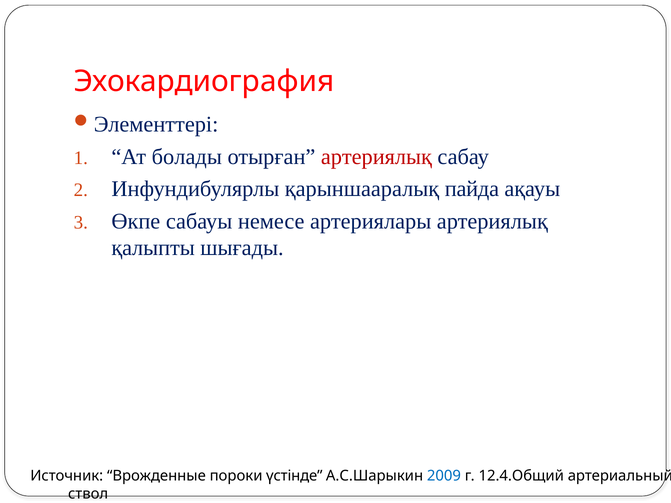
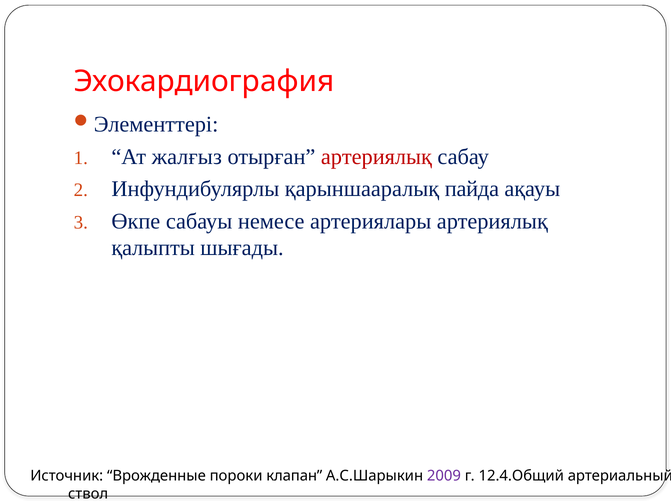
болады: болады -> жалғыз (187, 157)
үстінде: үстінде -> клапан (294, 476)
2009 colour: blue -> purple (444, 476)
